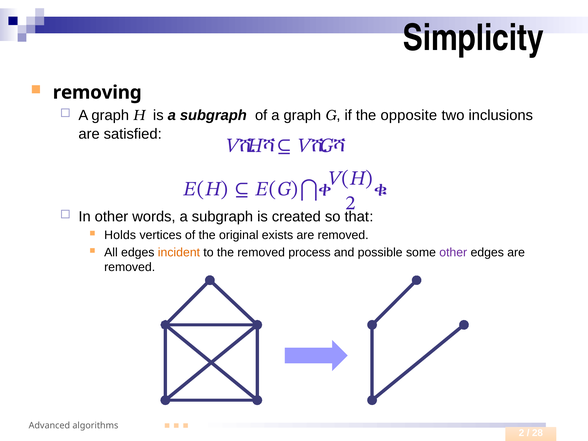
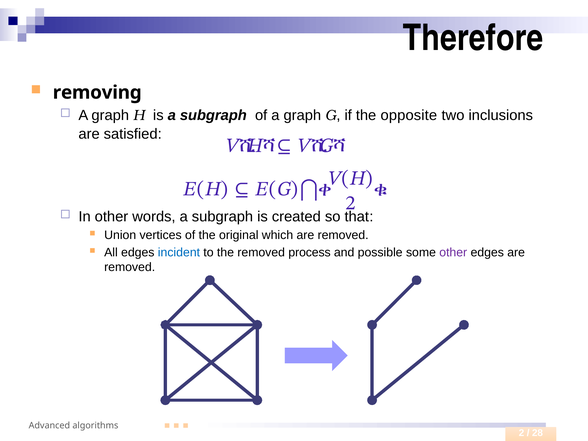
Simplicity: Simplicity -> Therefore (473, 38)
Holds: Holds -> Union (120, 235)
exists: exists -> which (277, 235)
incident colour: orange -> blue (179, 252)
